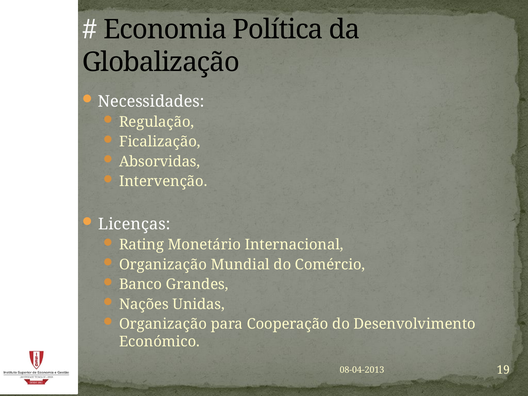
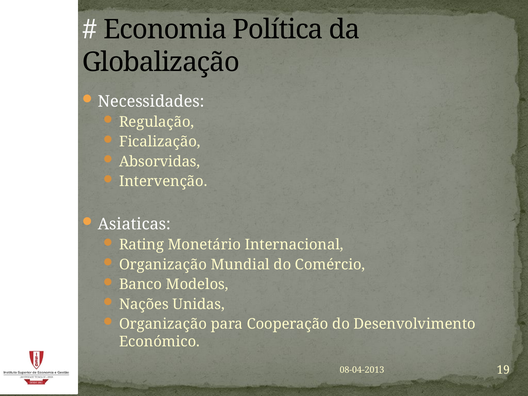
Licenças: Licenças -> Asiaticas (134, 224)
Grandes: Grandes -> Modelos (197, 284)
